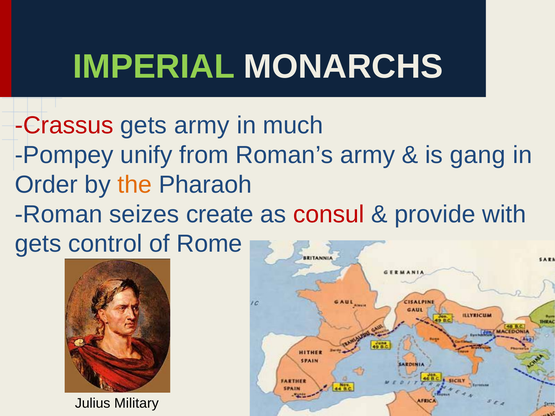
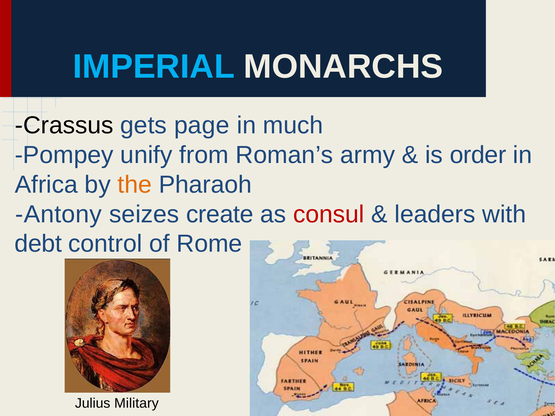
IMPERIAL colour: light green -> light blue (154, 67)
Crassus colour: red -> black (64, 126)
gets army: army -> page (202, 126)
gang: gang -> order (478, 155)
Order: Order -> Africa (46, 185)
Roman: Roman -> Antony (59, 214)
provide: provide -> leaders (435, 214)
gets: gets -> debt (38, 244)
